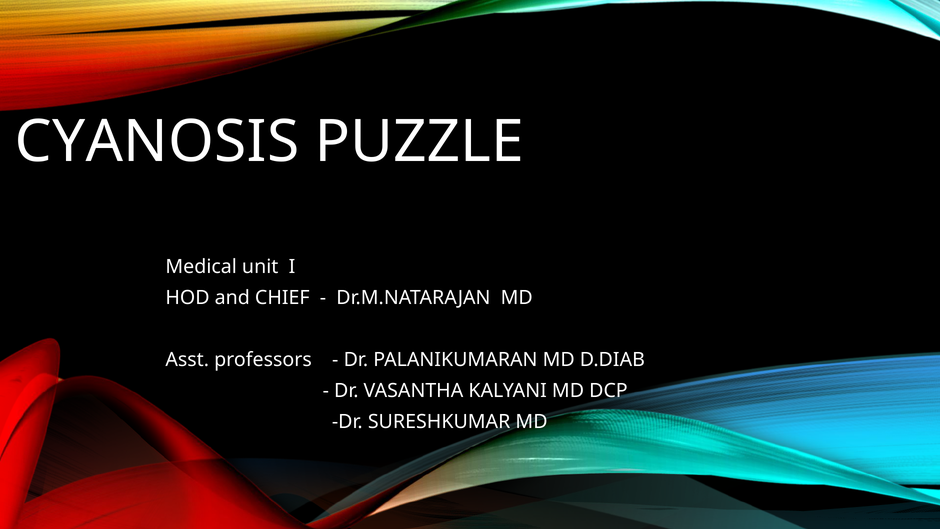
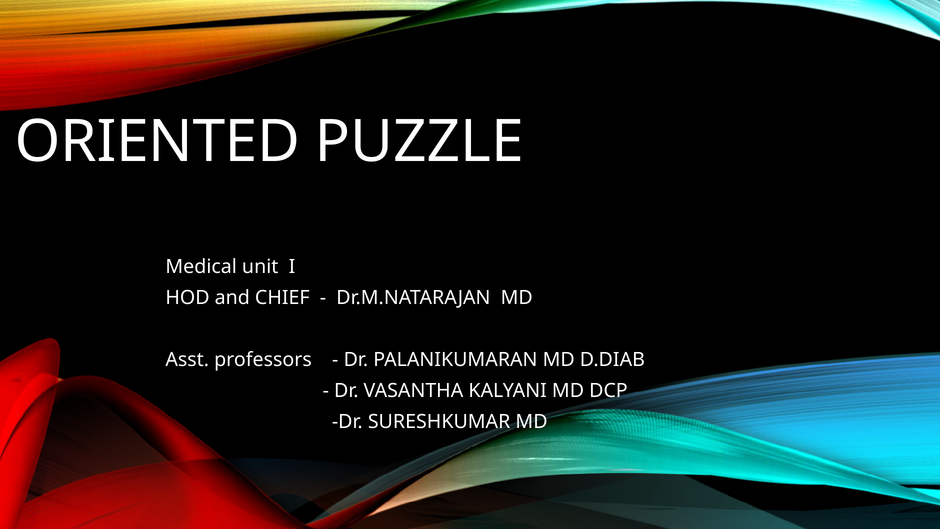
CYANOSIS: CYANOSIS -> ORIENTED (157, 142)
